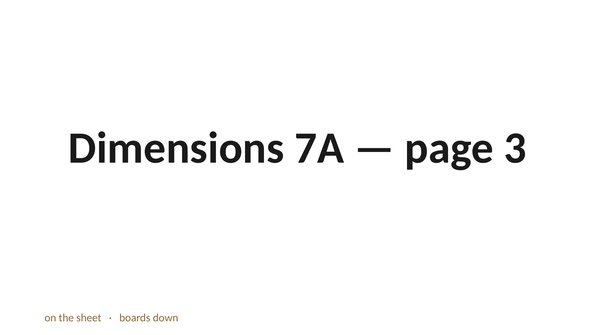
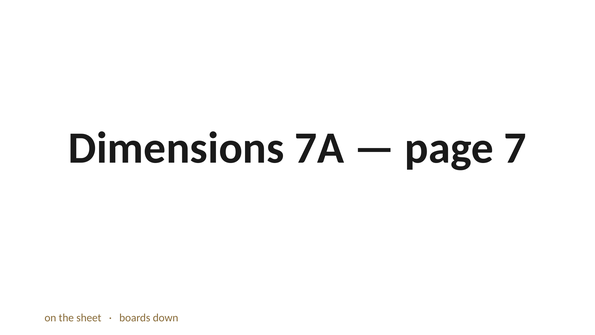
3: 3 -> 7 (515, 148)
